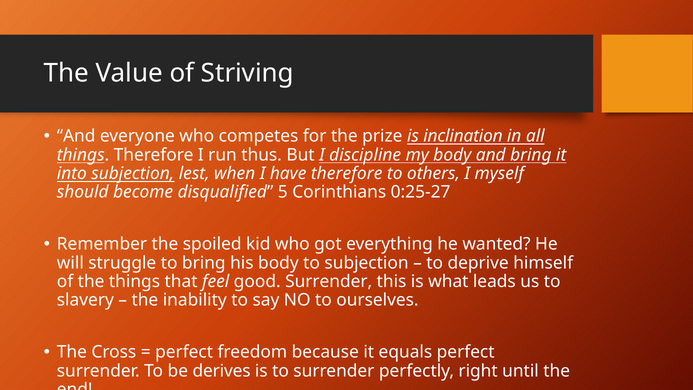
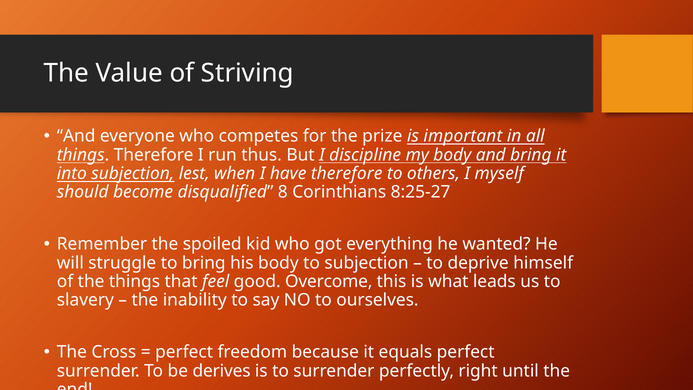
inclination: inclination -> important (463, 136)
5: 5 -> 8 (283, 192)
0:25-27: 0:25-27 -> 8:25-27 (421, 192)
good Surrender: Surrender -> Overcome (329, 281)
